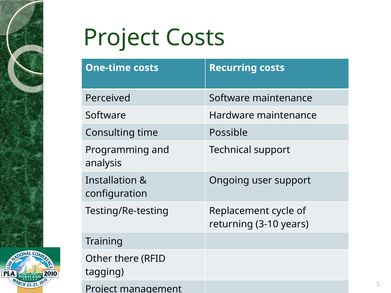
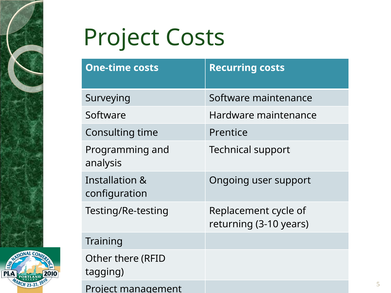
Perceived: Perceived -> Surveying (108, 98)
Possible: Possible -> Prentice (228, 133)
